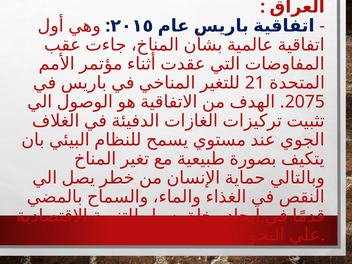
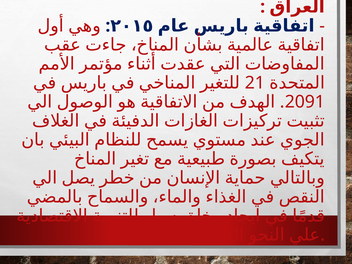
2075: 2075 -> 2091 (305, 102)
